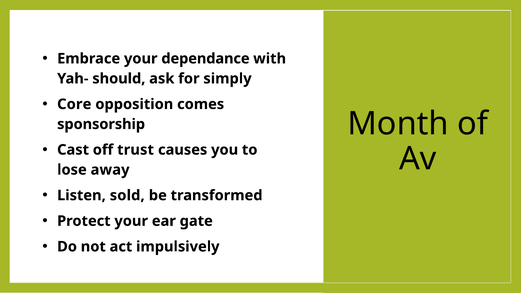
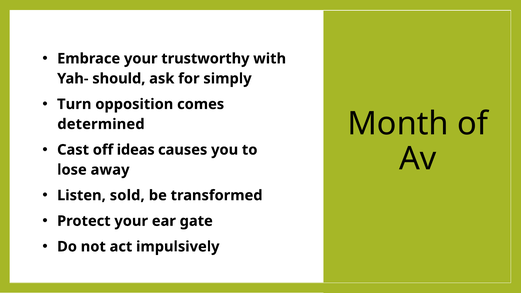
dependance: dependance -> trustworthy (205, 59)
Core: Core -> Turn (74, 104)
sponsorship: sponsorship -> determined (101, 124)
trust: trust -> ideas (136, 150)
